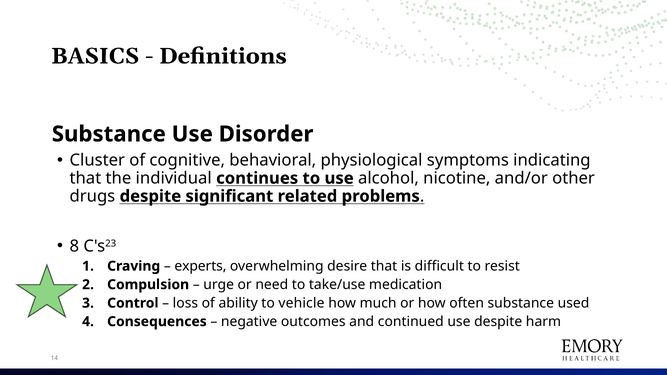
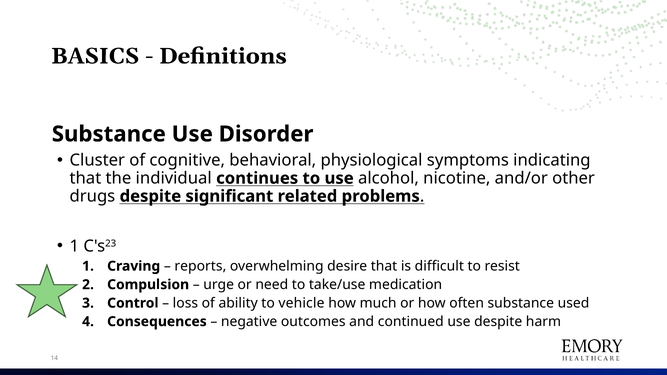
8: 8 -> 1 (74, 246)
experts: experts -> reports (200, 266)
